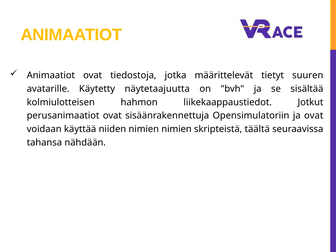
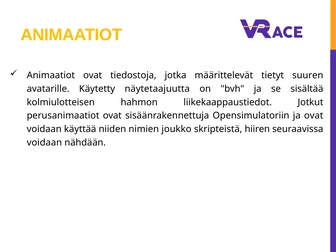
nimien nimien: nimien -> joukko (176, 129)
täältä: täältä -> hiiren (257, 129)
tahansa: tahansa -> voidaan (44, 143)
